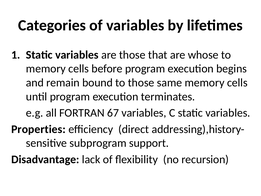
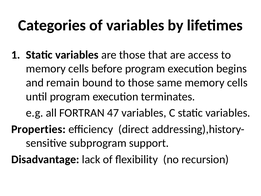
whose: whose -> access (203, 55)
67: 67 -> 47 (113, 113)
